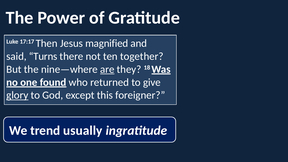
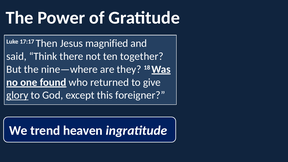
Turns: Turns -> Think (43, 56)
are underline: present -> none (107, 69)
usually: usually -> heaven (83, 131)
